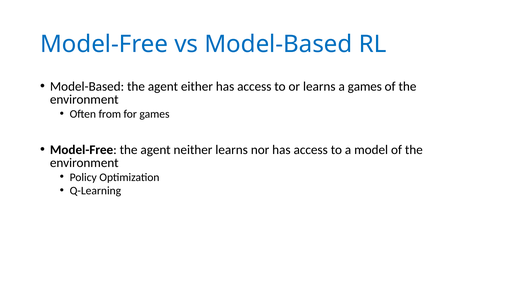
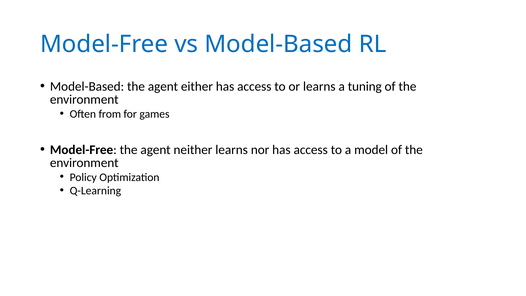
a games: games -> tuning (365, 87)
